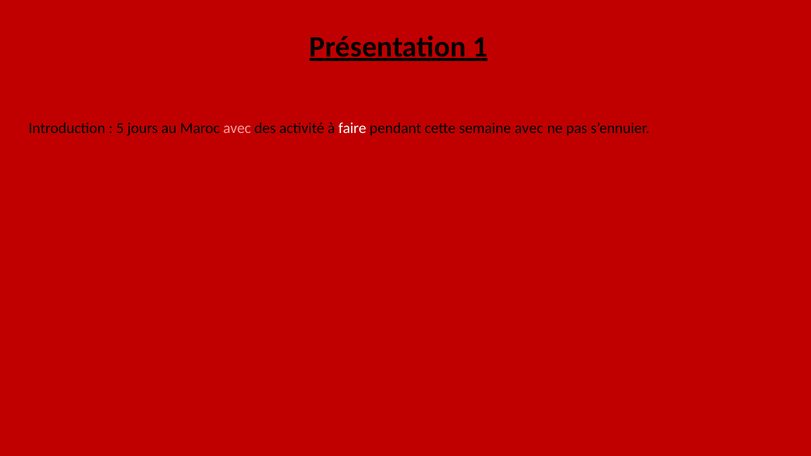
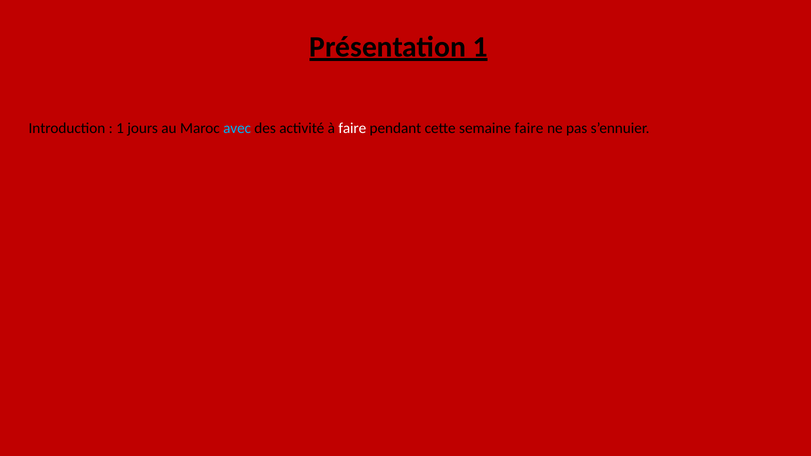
5: 5 -> 1 (120, 128)
avec colour: pink -> light blue (237, 128)
semaine avec: avec -> faire (529, 128)
